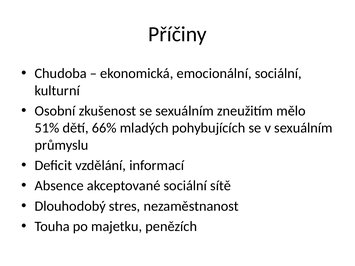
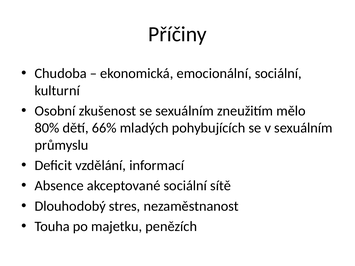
51%: 51% -> 80% (47, 128)
